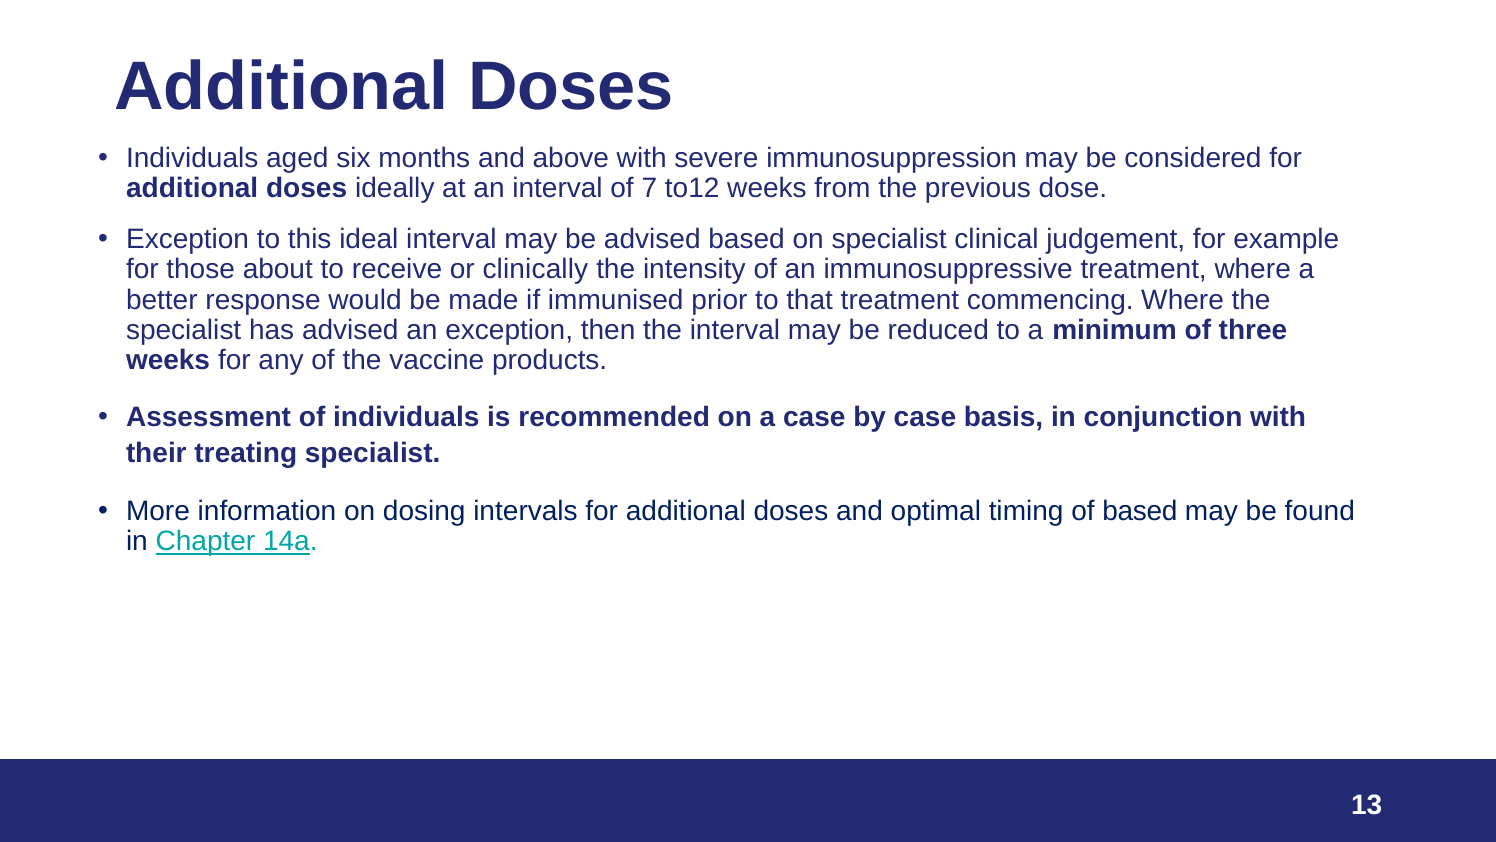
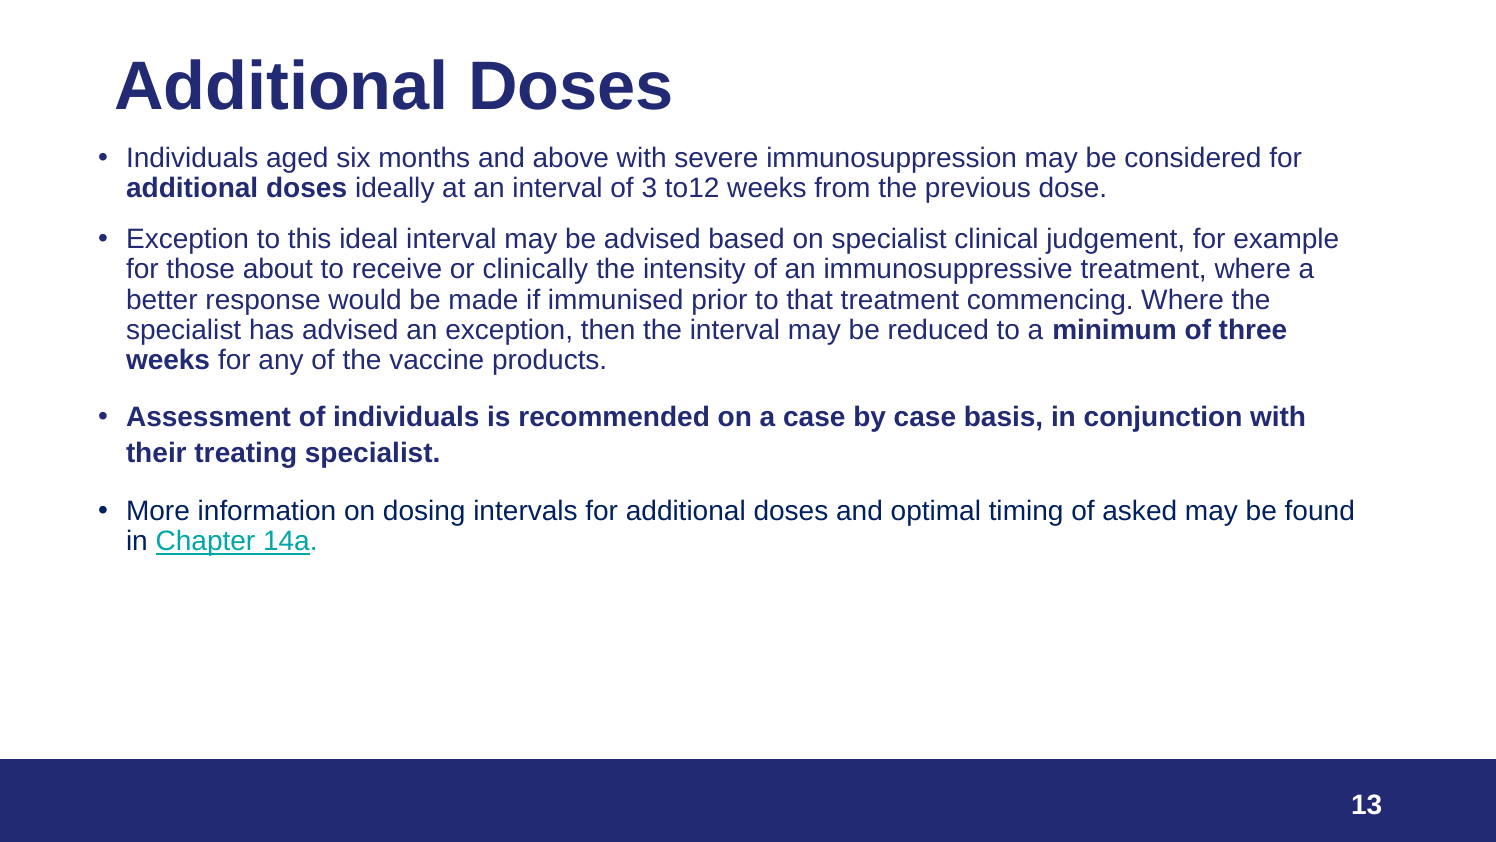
7: 7 -> 3 (649, 189)
of based: based -> asked (1140, 511)
